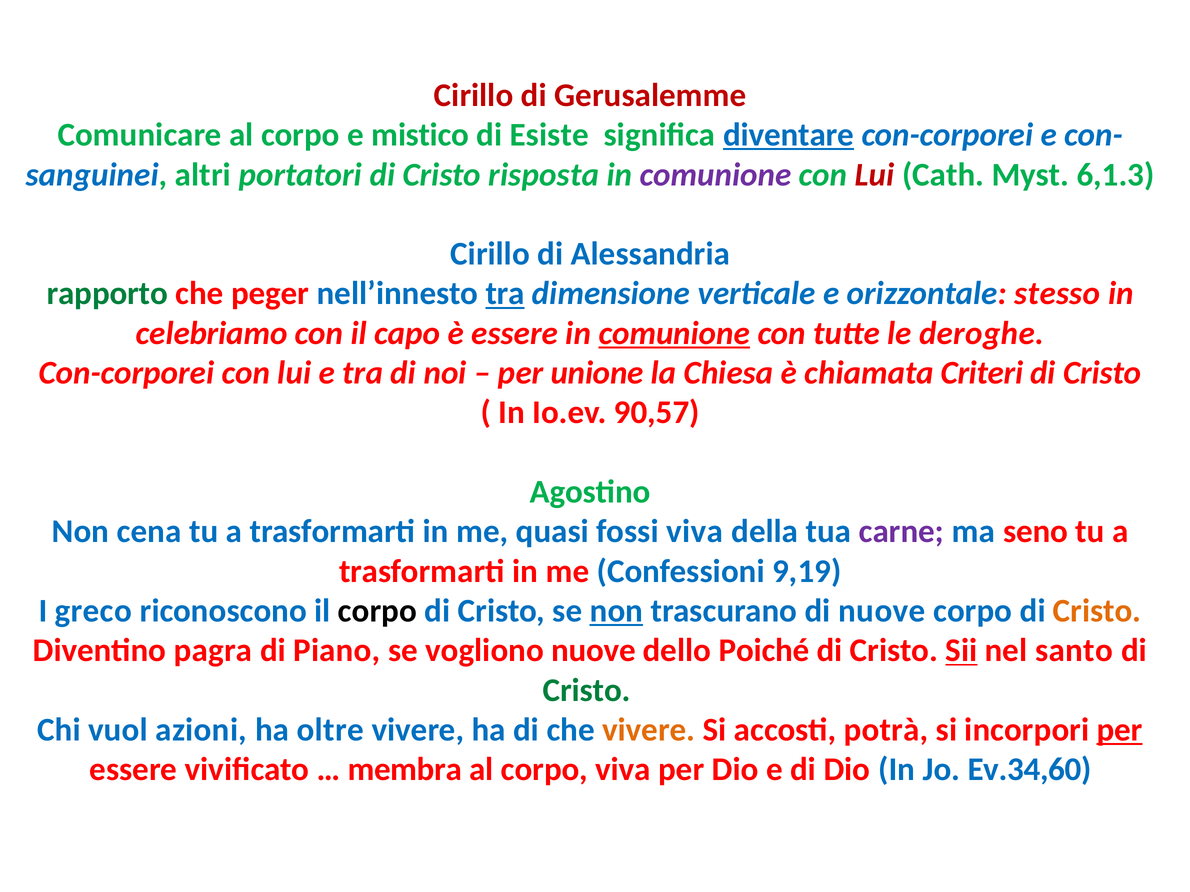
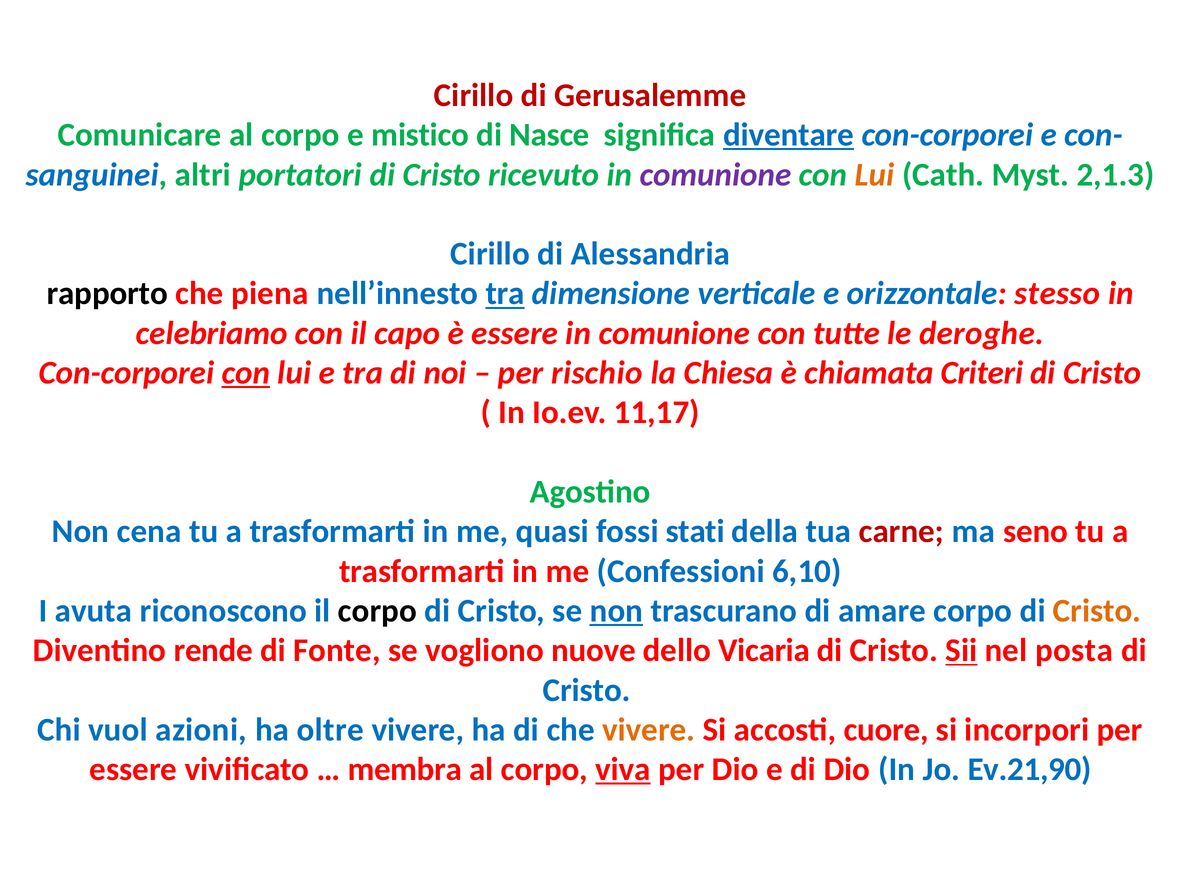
Esiste: Esiste -> Nasce (549, 135)
risposta: risposta -> ricevuto (544, 175)
Lui colour: red -> orange (874, 175)
6,1.3: 6,1.3 -> 2,1.3 (1115, 175)
rapporto colour: green -> black (107, 294)
peger: peger -> piena (270, 294)
comunione underline: present -> none (674, 333)
con underline: none -> present (246, 373)
unione: unione -> rischio (597, 373)
90,57: 90,57 -> 11,17 (657, 413)
fossi viva: viva -> stati (695, 532)
carne colour: purple -> red (901, 532)
9,19: 9,19 -> 6,10 (807, 572)
greco: greco -> avuta (94, 611)
di nuove: nuove -> amare (882, 611)
pagra: pagra -> rende (213, 651)
Piano: Piano -> Fonte (337, 651)
Poiché: Poiché -> Vicaria (764, 651)
santo: santo -> posta (1074, 651)
Cristo colour: green -> blue (587, 691)
potrà: potrà -> cuore (886, 730)
per underline: present -> none (1120, 730)
viva underline: none -> present (623, 770)
Ev.34,60: Ev.34,60 -> Ev.21,90 (1030, 770)
